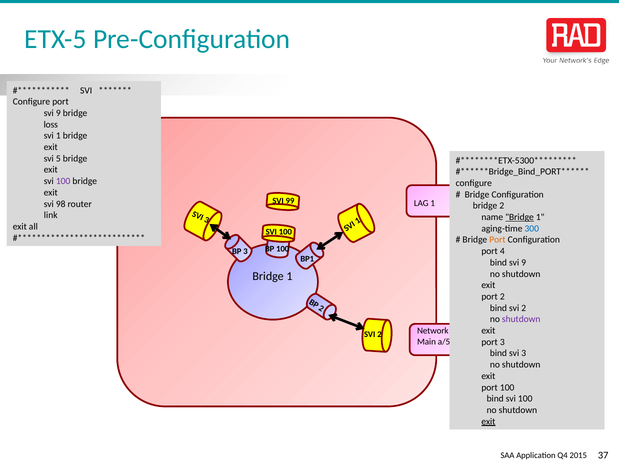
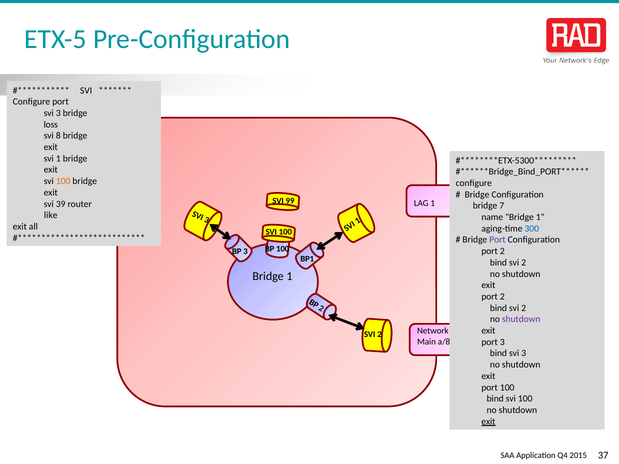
9: 9 -> 3 (58, 113)
svi 1: 1 -> 8 (58, 136)
svi 5: 5 -> 1 (58, 159)
100 colour: purple -> orange (63, 181)
98: 98 -> 39 (61, 204)
bridge 2: 2 -> 7 (502, 206)
link: link -> like (51, 215)
Bridge underline: present -> none (520, 217)
Port colour: orange -> purple (497, 240)
4: 4 -> 2 (502, 251)
9: 9 -> 2 (524, 263)
a/5: a/5 -> a/8 (444, 342)
